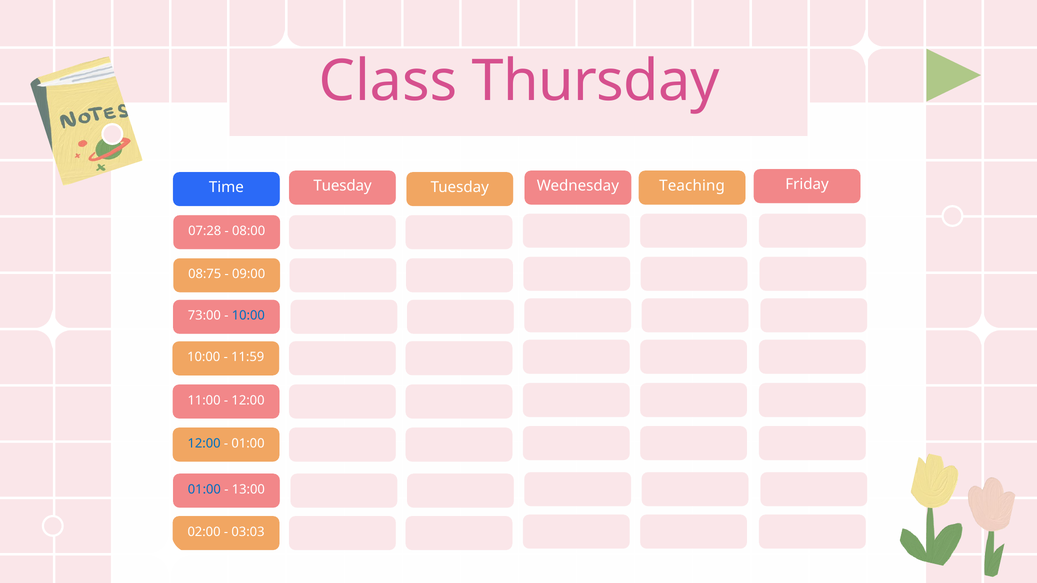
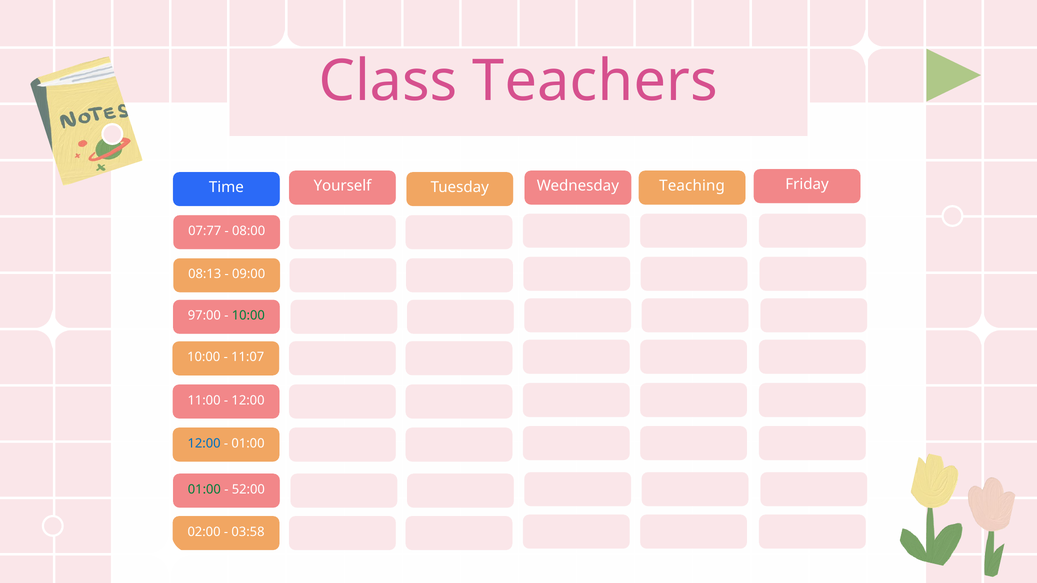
Thursday: Thursday -> Teachers (595, 81)
Time Tuesday: Tuesday -> Yourself (342, 186)
07:28: 07:28 -> 07:77 (205, 231)
08:75: 08:75 -> 08:13 (205, 274)
73:00: 73:00 -> 97:00 (204, 316)
10:00 colour: blue -> green (248, 316)
11:59: 11:59 -> 11:07 (248, 357)
01:00 colour: blue -> green (204, 490)
13:00: 13:00 -> 52:00 (248, 490)
03:03: 03:03 -> 03:58 (248, 532)
